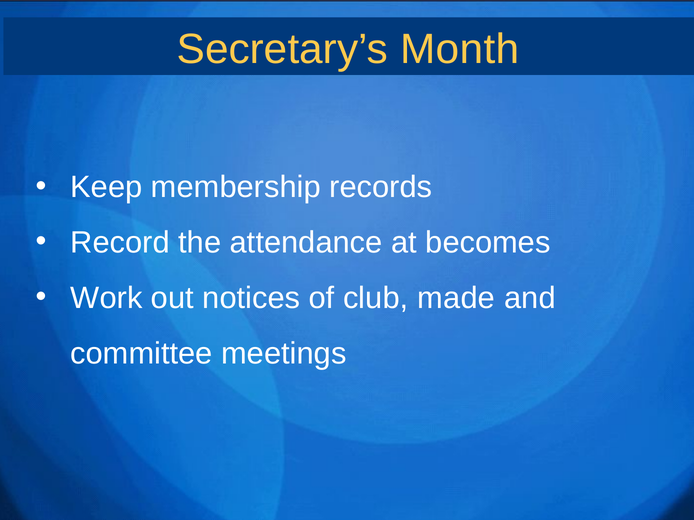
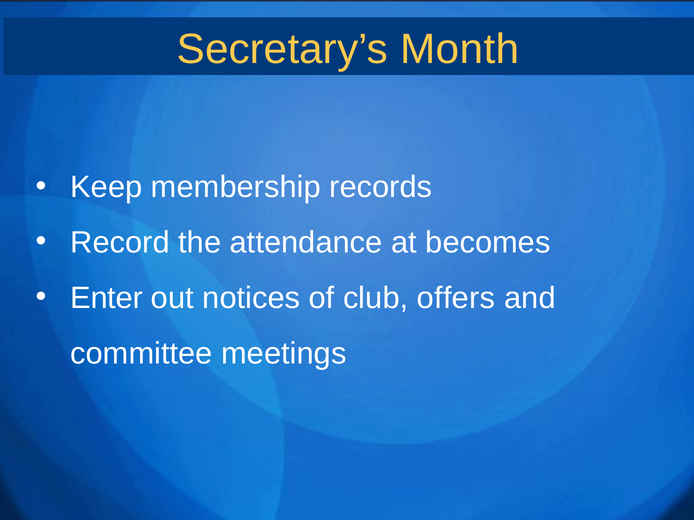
Work: Work -> Enter (107, 298)
made: made -> offers (456, 298)
